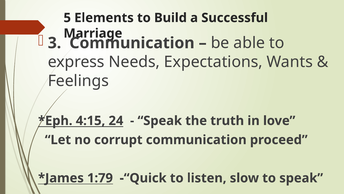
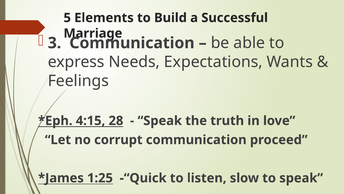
24: 24 -> 28 (116, 120)
1:79: 1:79 -> 1:25 (100, 178)
